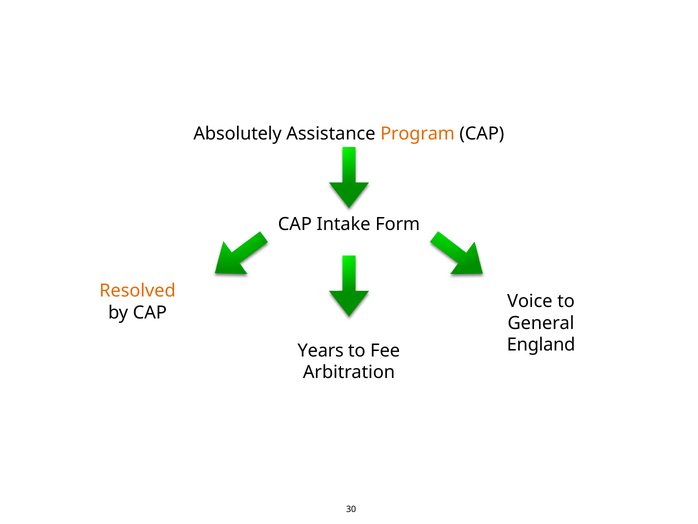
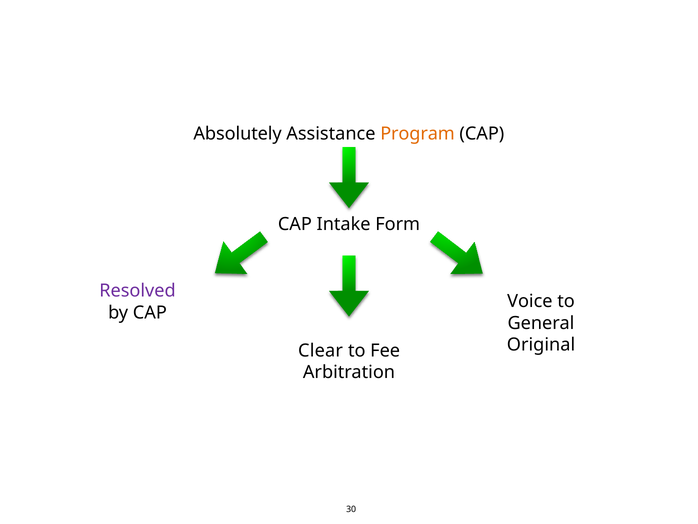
Resolved colour: orange -> purple (138, 290)
England: England -> Original (541, 345)
Years: Years -> Clear (321, 350)
